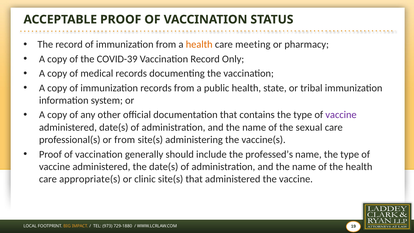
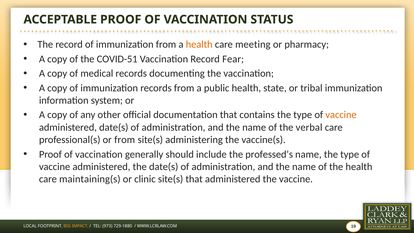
COVID-39: COVID-39 -> COVID-51 (117, 59)
Only: Only -> Fear (233, 59)
vaccine colour: purple -> orange (341, 115)
sexual: sexual -> verbal (309, 127)
appropriate(s: appropriate(s -> maintaining(s (90, 179)
